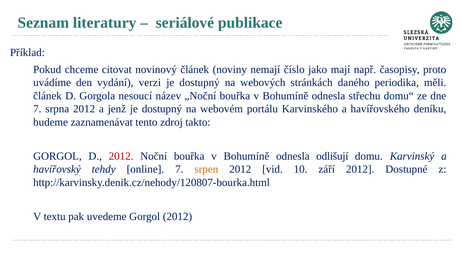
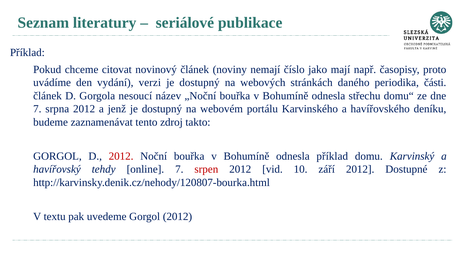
měli: měli -> části (435, 83)
odnesla odlišují: odlišují -> příklad (332, 156)
srpen colour: orange -> red (206, 169)
